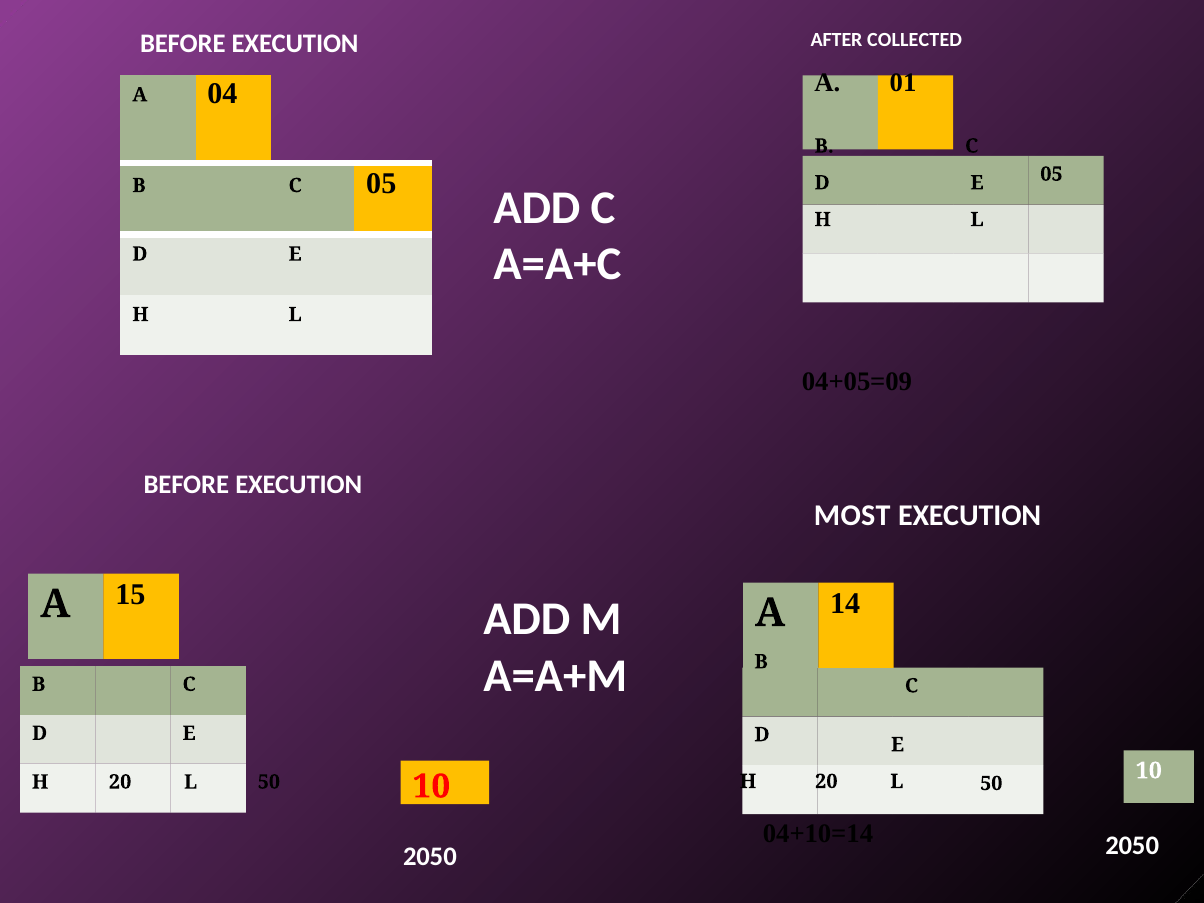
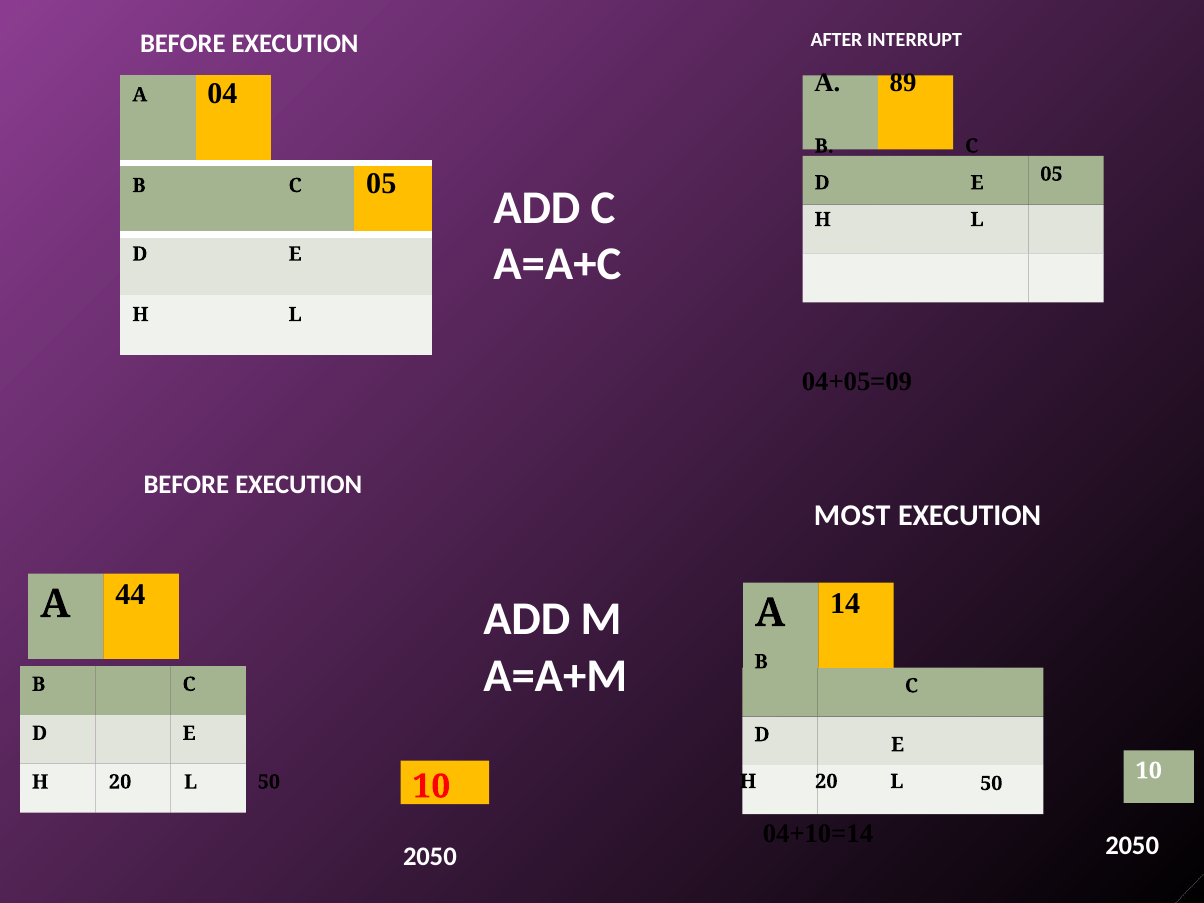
COLLECTED: COLLECTED -> INTERRUPT (915, 40)
01: 01 -> 89 (903, 83)
15: 15 -> 44 (130, 595)
